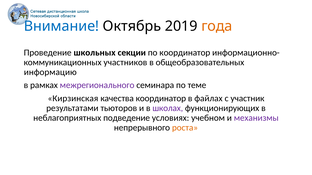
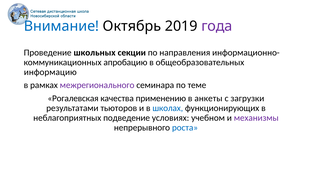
года colour: orange -> purple (217, 26)
по координатор: координатор -> направления (185, 53)
участников: участников -> апробацию (125, 63)
Кирзинская: Кирзинская -> Рогалевская (73, 99)
качества координатор: координатор -> применению (161, 99)
файлах: файлах -> анкеты (208, 99)
участник: участник -> загрузки (247, 99)
школах colour: purple -> blue (168, 108)
роста colour: orange -> blue (185, 128)
